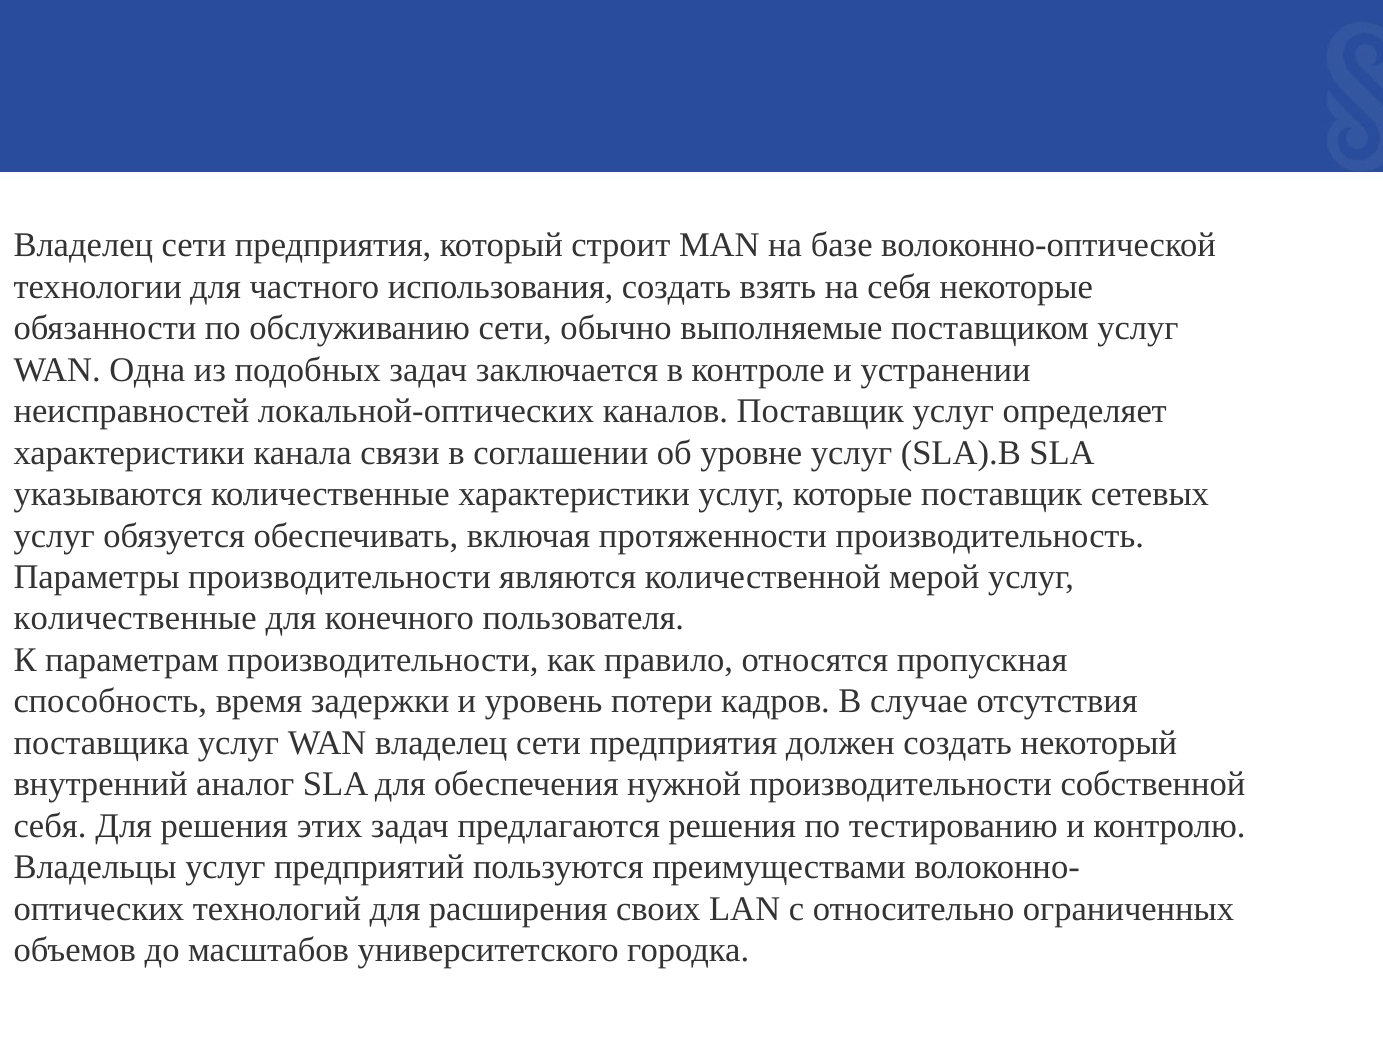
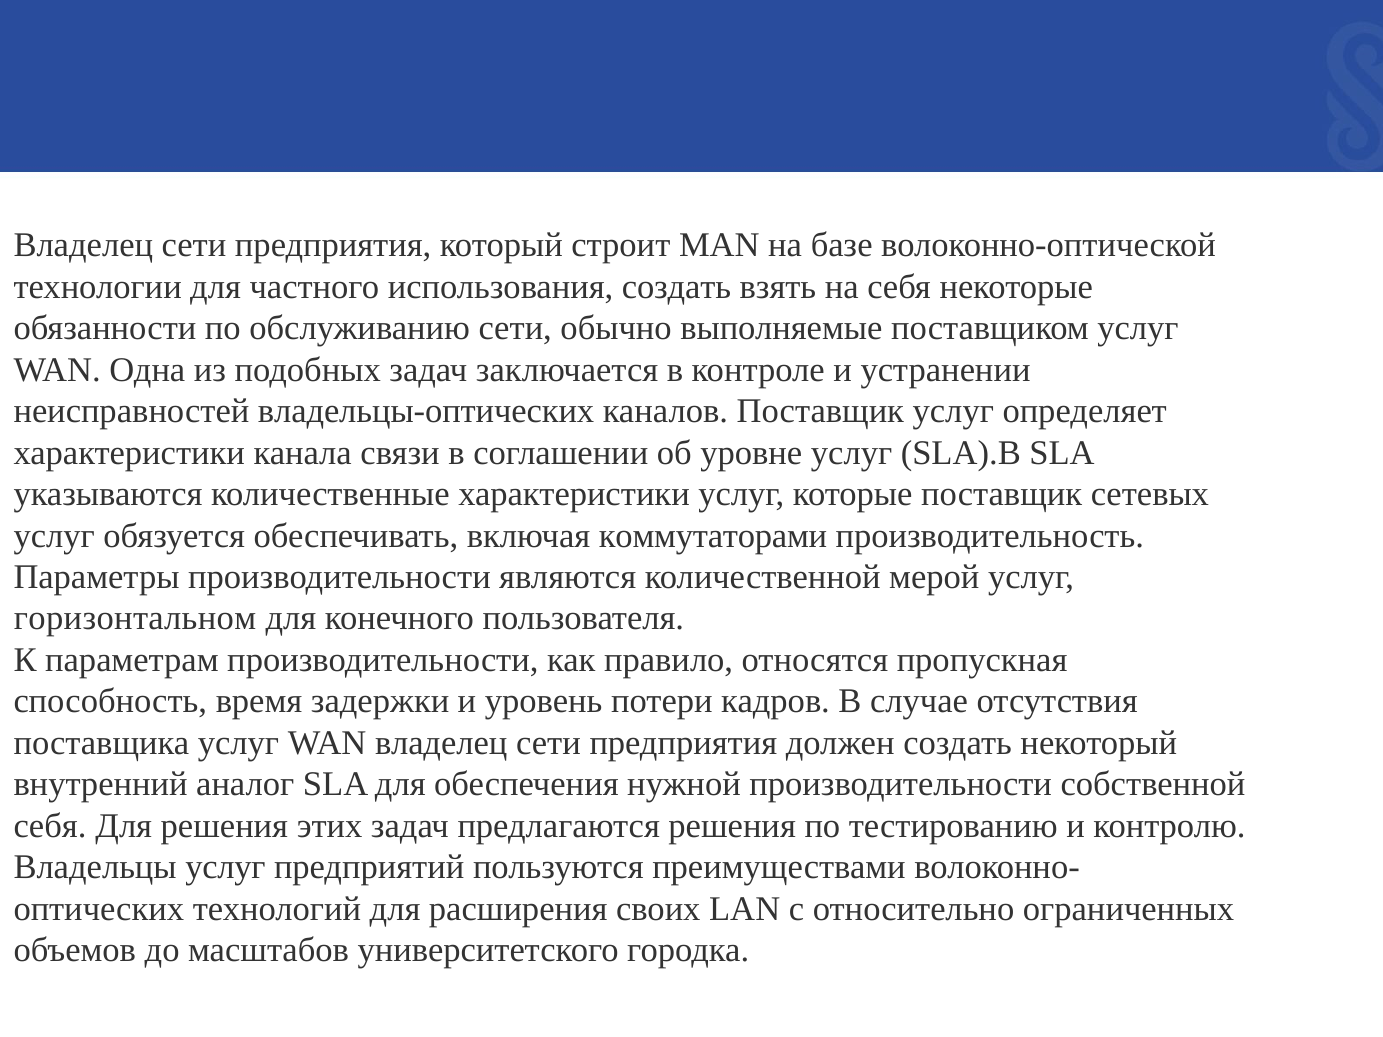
локальной-оптических: локальной-оптических -> владельцы-оптических (426, 411)
протяженности: протяженности -> коммутаторами (713, 536)
количественные: количественные -> горизонтальном (135, 619)
